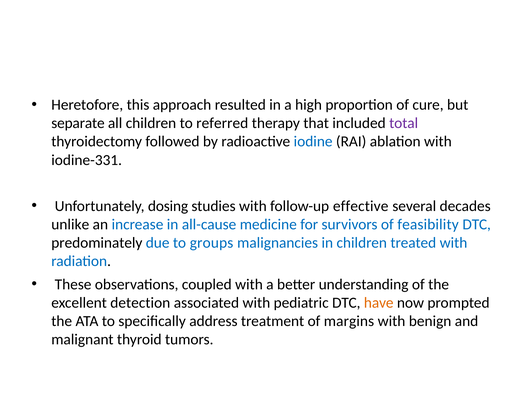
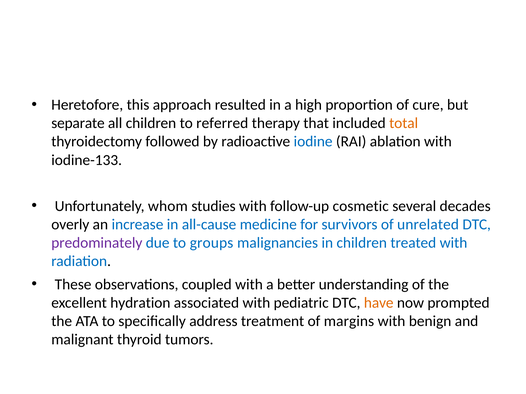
total colour: purple -> orange (404, 123)
iodine-331: iodine-331 -> iodine-133 (87, 160)
dosing: dosing -> whom (168, 206)
effective: effective -> cosmetic (361, 206)
unlike: unlike -> overly (70, 225)
feasibility: feasibility -> unrelated (428, 225)
predominately colour: black -> purple (97, 243)
detection: detection -> hydration (140, 303)
